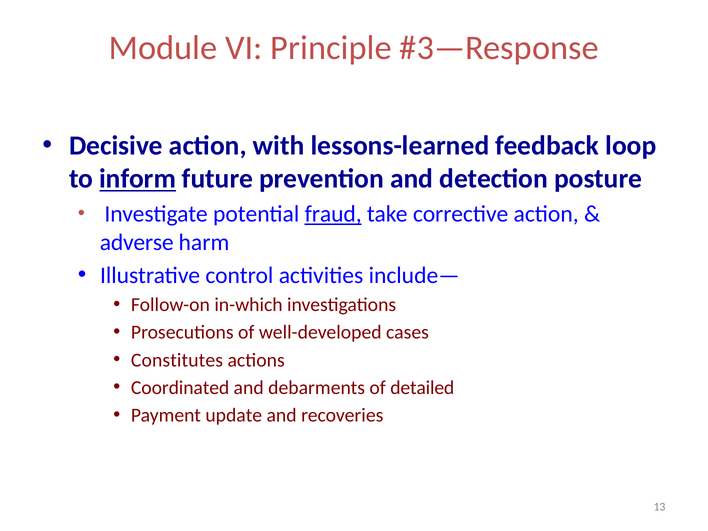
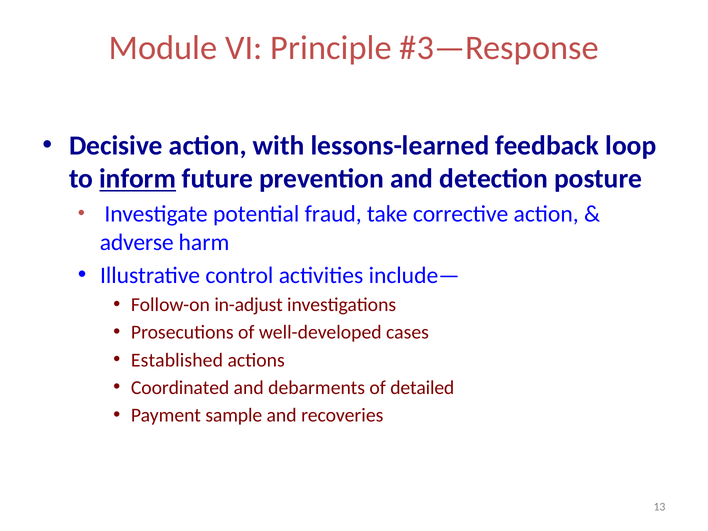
fraud underline: present -> none (333, 214)
in-which: in-which -> in-adjust (249, 305)
Constitutes: Constitutes -> Established (177, 360)
update: update -> sample (234, 415)
